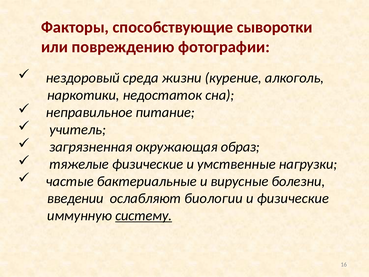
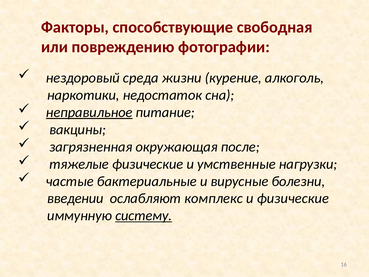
сыворотки: сыворотки -> свободная (275, 27)
неправильное underline: none -> present (89, 112)
учитель: учитель -> вакцины (78, 129)
образ: образ -> после (240, 147)
биологии: биологии -> комплекс (214, 198)
